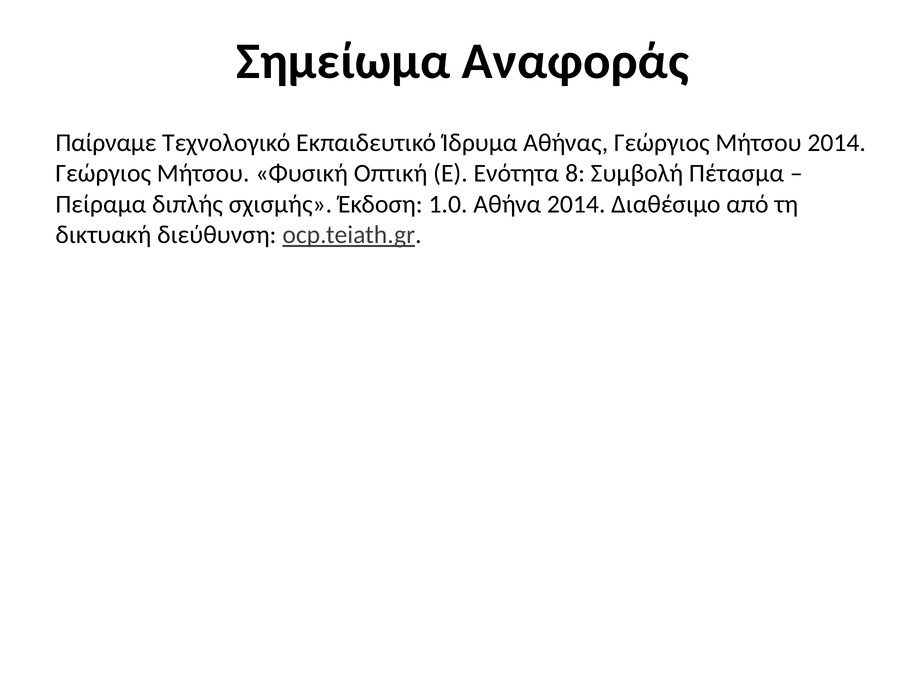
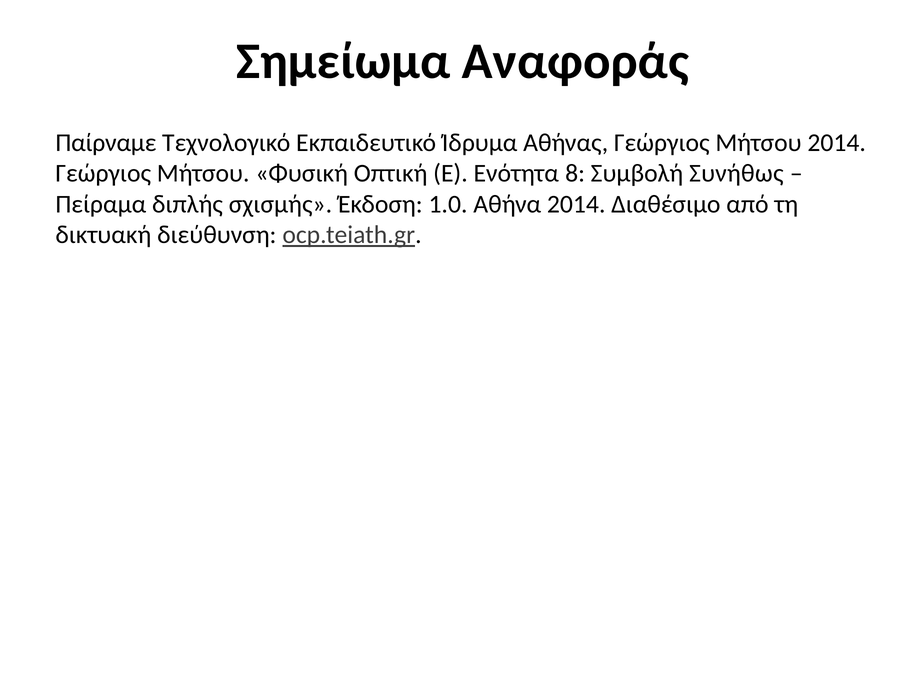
Πέτασμα: Πέτασμα -> Συνήθως (736, 173)
